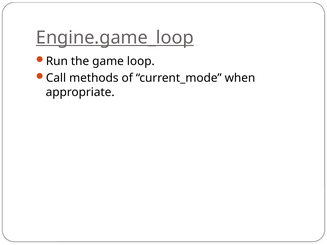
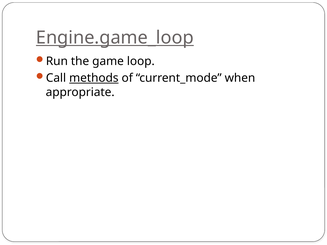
methods underline: none -> present (94, 78)
